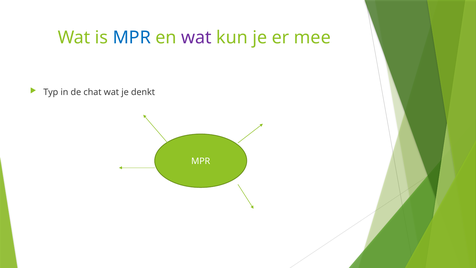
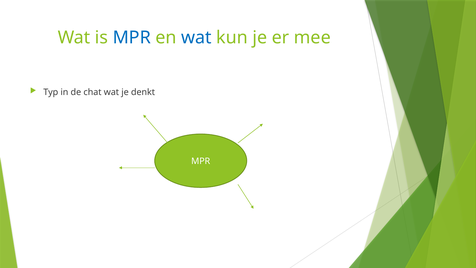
wat colour: purple -> blue (196, 38)
